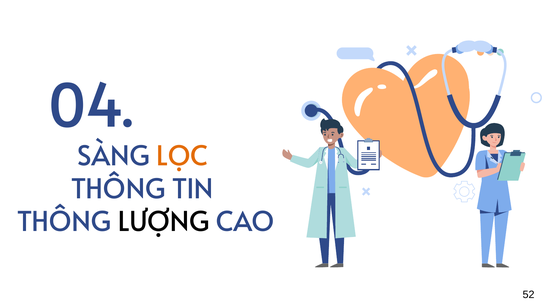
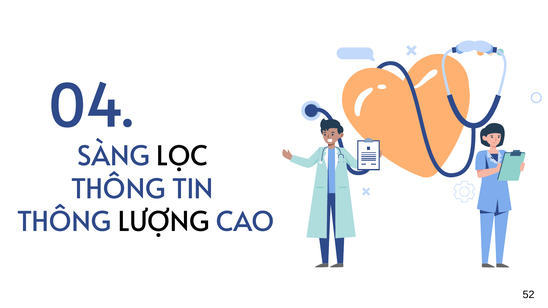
LỌC colour: orange -> black (182, 157)
